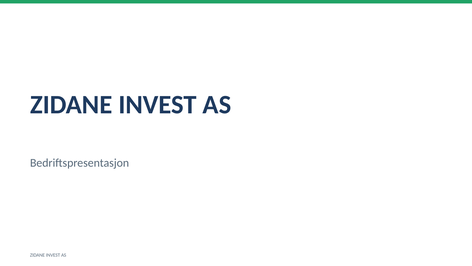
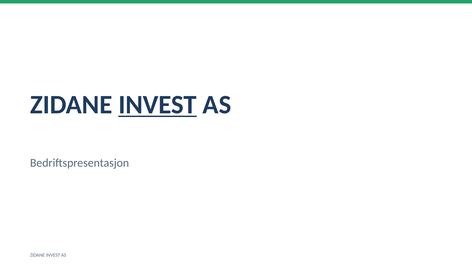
INVEST underline: none -> present (158, 105)
